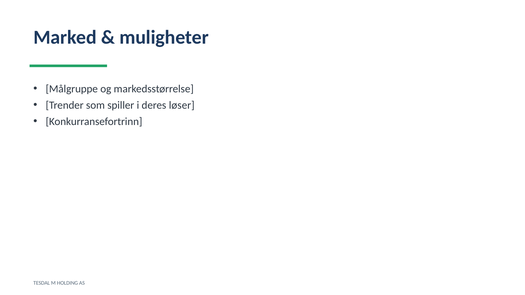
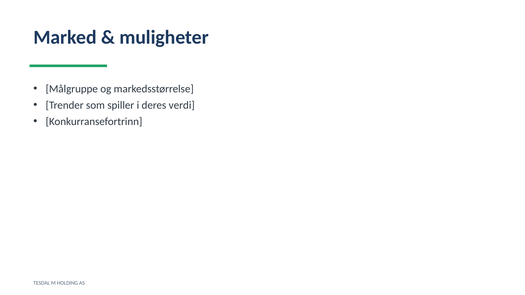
løser: løser -> verdi (182, 105)
